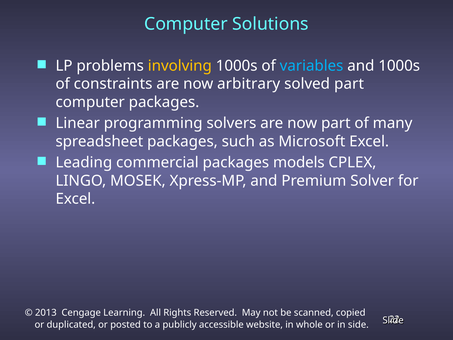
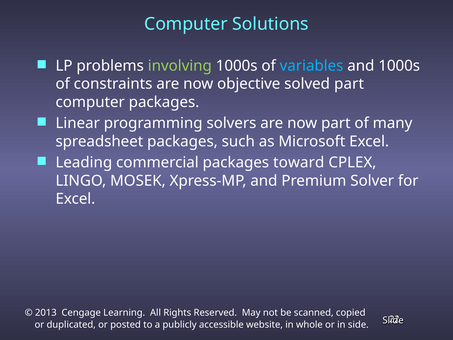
involving colour: yellow -> light green (180, 66)
arbitrary: arbitrary -> objective (249, 84)
models: models -> toward (299, 162)
